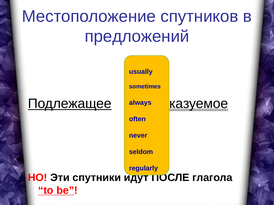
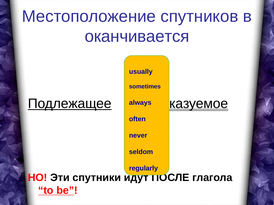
предложений: предложений -> оканчивается (137, 37)
